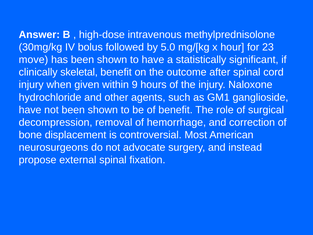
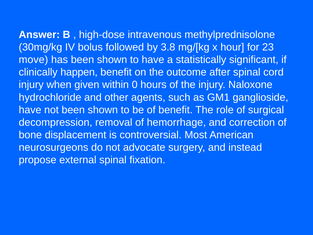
5.0: 5.0 -> 3.8 (168, 47)
skeletal: skeletal -> happen (79, 72)
9: 9 -> 0 (135, 85)
